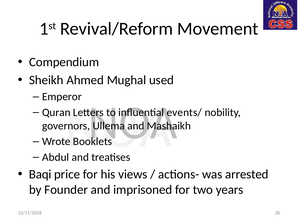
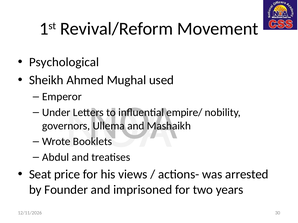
Compendium: Compendium -> Psychological (64, 62)
Quran: Quran -> Under (56, 113)
events/: events/ -> empire/ (184, 113)
Baqi: Baqi -> Seat (40, 175)
